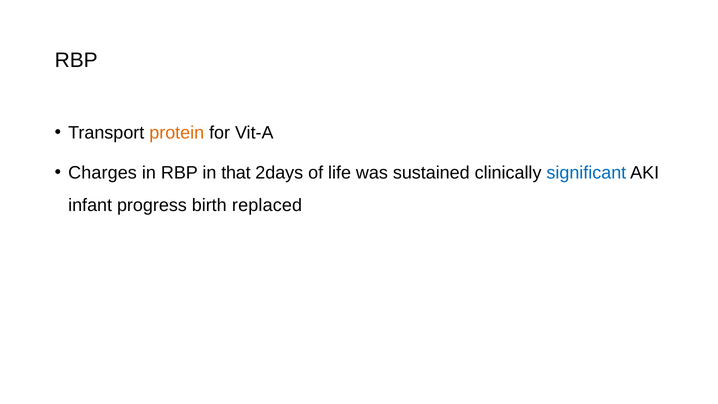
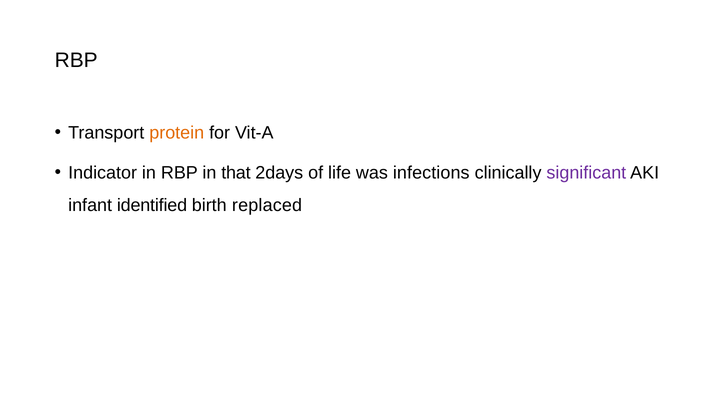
Charges: Charges -> Indicator (103, 173)
sustained: sustained -> infections (431, 173)
significant colour: blue -> purple (586, 173)
progress: progress -> identified (152, 205)
